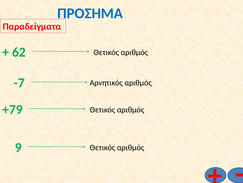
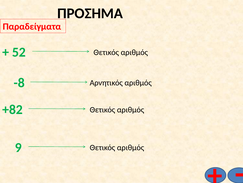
ΠΡΟΣΗΜΑ colour: blue -> black (90, 13)
62: 62 -> 52 (19, 52)
-7: -7 -> -8 (19, 83)
+79: +79 -> +82 (13, 109)
